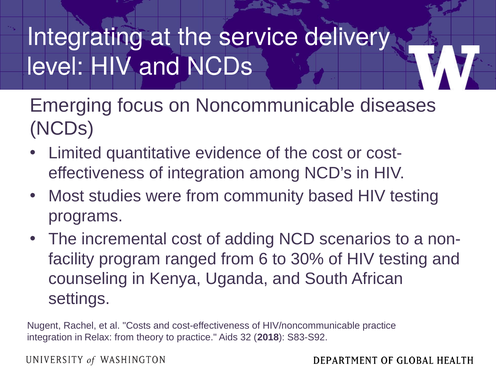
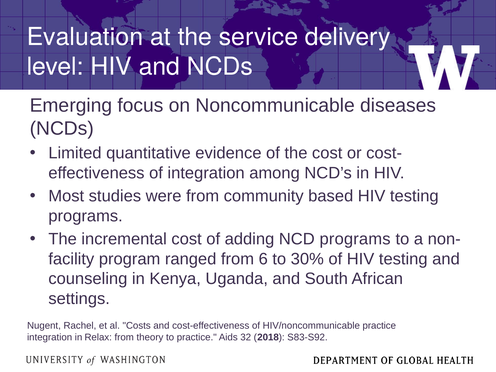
Integrating: Integrating -> Evaluation (85, 37)
NCD scenarios: scenarios -> programs (355, 239)
